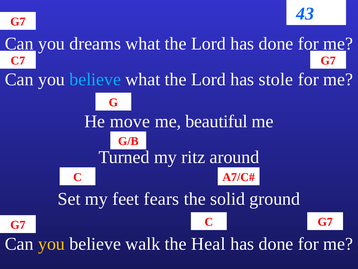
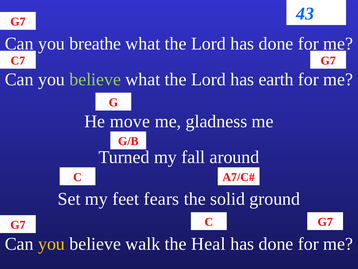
dreams: dreams -> breathe (95, 44)
believe colour: light blue -> light green (95, 79)
stole: stole -> earth (276, 79)
beautiful: beautiful -> gladness (216, 121)
ritz: ritz -> fall (193, 157)
